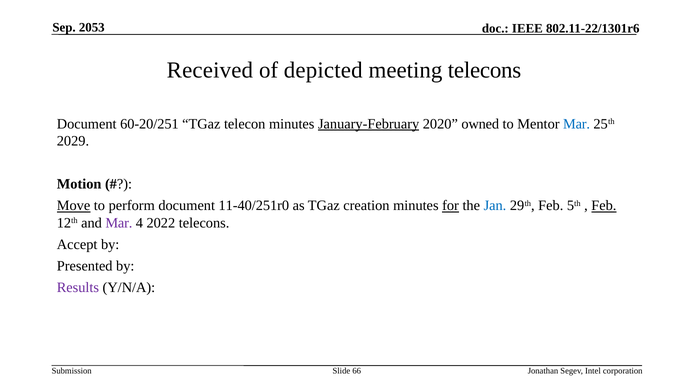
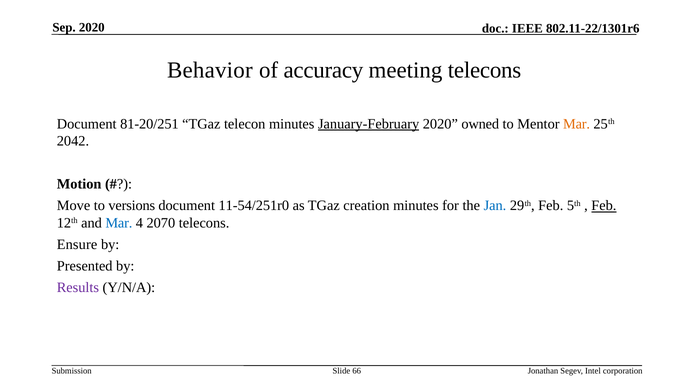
Sep 2053: 2053 -> 2020 (92, 27)
Received: Received -> Behavior (210, 70)
depicted: depicted -> accuracy (323, 70)
60-20/251: 60-20/251 -> 81-20/251 (149, 124)
Mar colour: blue -> orange (577, 124)
2029: 2029 -> 2042 (73, 141)
Move underline: present -> none (74, 206)
perform: perform -> versions (132, 206)
11-40/251r0: 11-40/251r0 -> 11-54/251r0 (254, 206)
for underline: present -> none (451, 206)
Mar colour: purple -> blue (119, 223)
2022: 2022 -> 2070 (161, 223)
Accept: Accept -> Ensure (77, 244)
